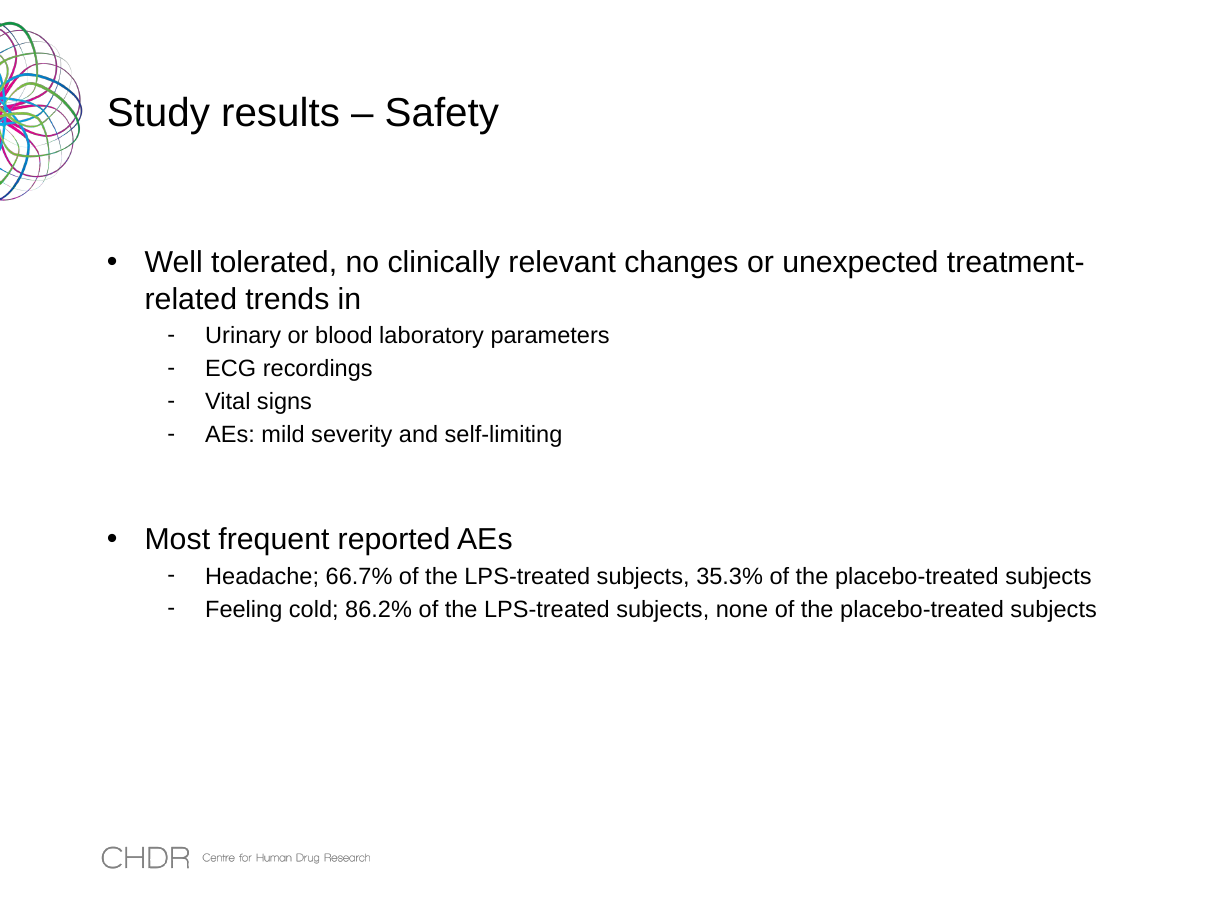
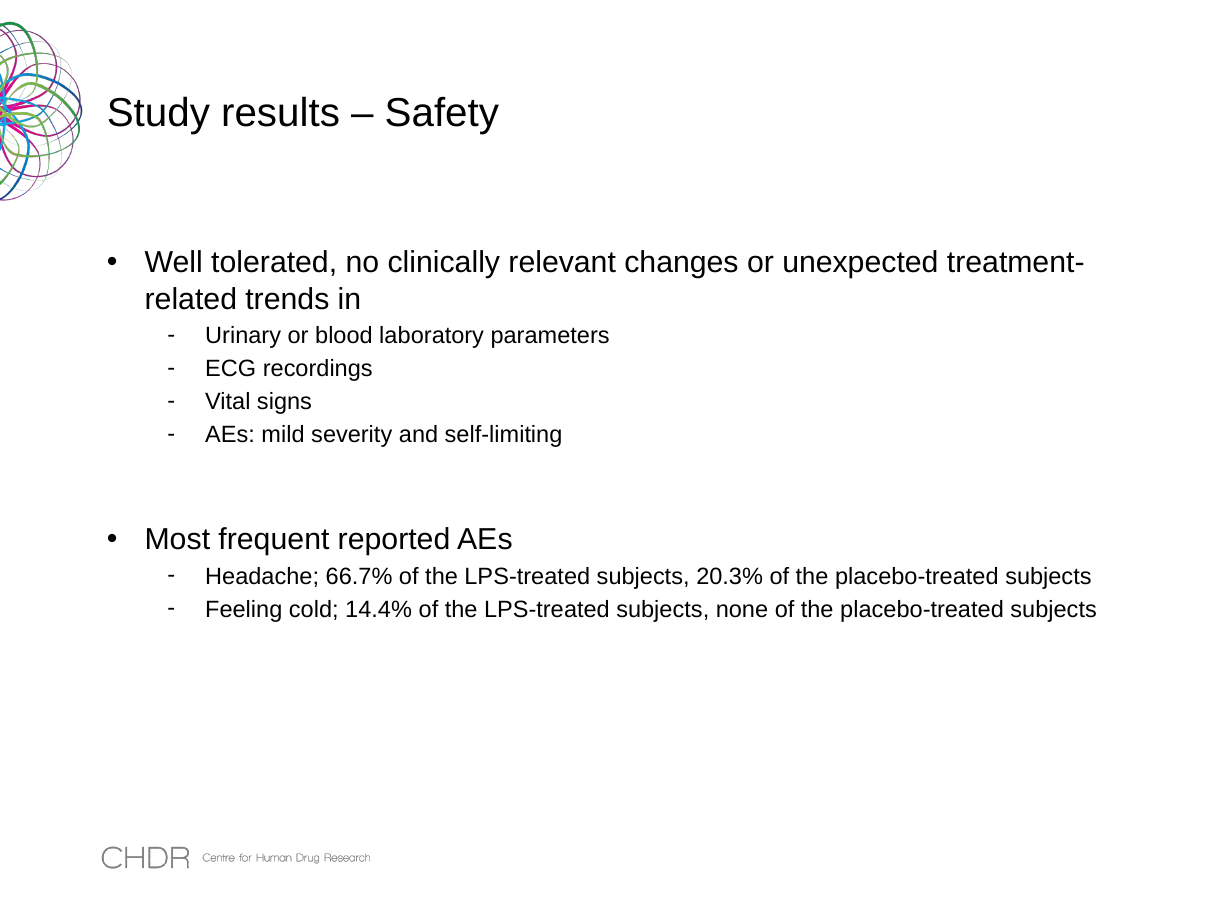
35.3%: 35.3% -> 20.3% (730, 576)
86.2%: 86.2% -> 14.4% (379, 609)
